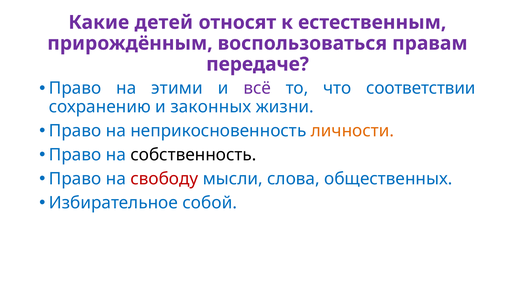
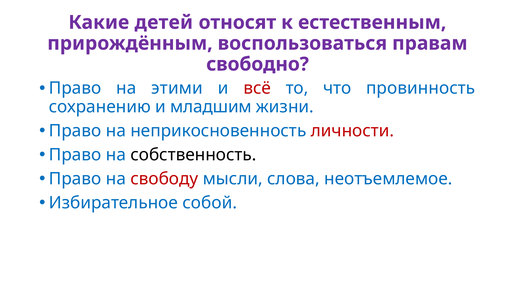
передаче: передаче -> свободно (258, 64)
всё colour: purple -> red (257, 88)
соответствии: соответствии -> провинность (421, 88)
законных: законных -> младшим (211, 107)
личности colour: orange -> red (353, 131)
общественных: общественных -> неотъемлемое (388, 179)
